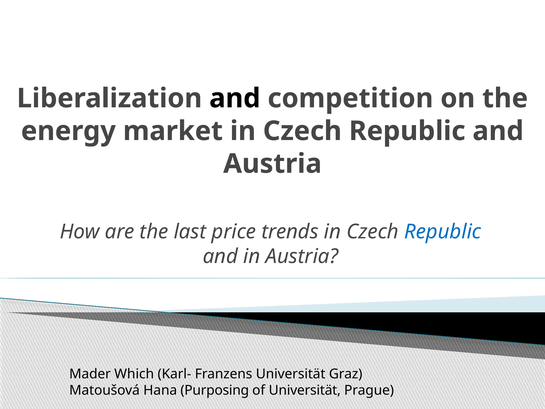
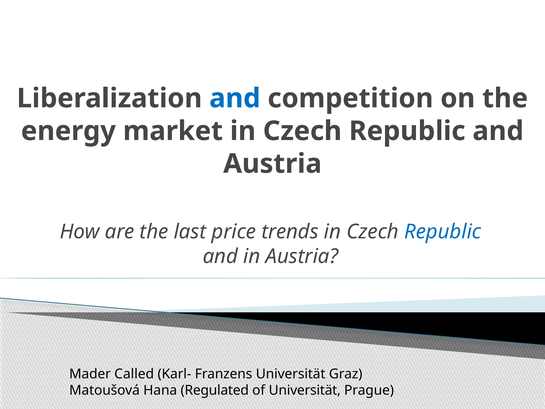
and colour: black -> blue (235, 98)
Which: Which -> Called (134, 374)
Purposing: Purposing -> Regulated (215, 390)
